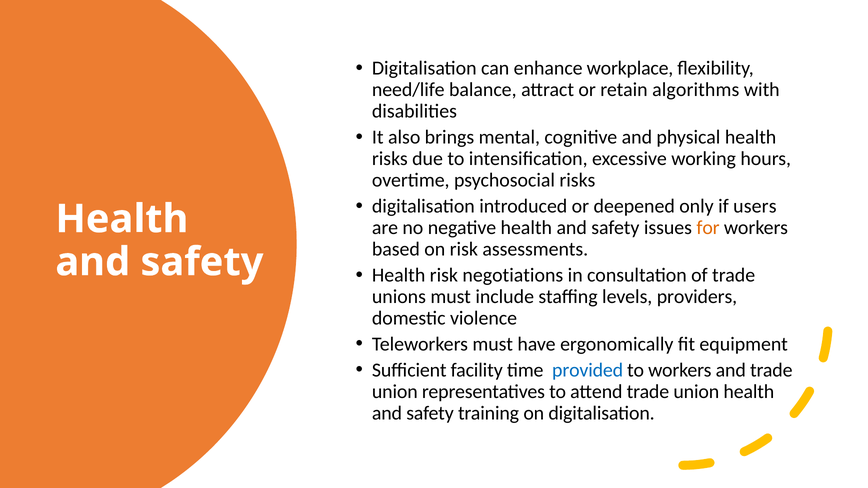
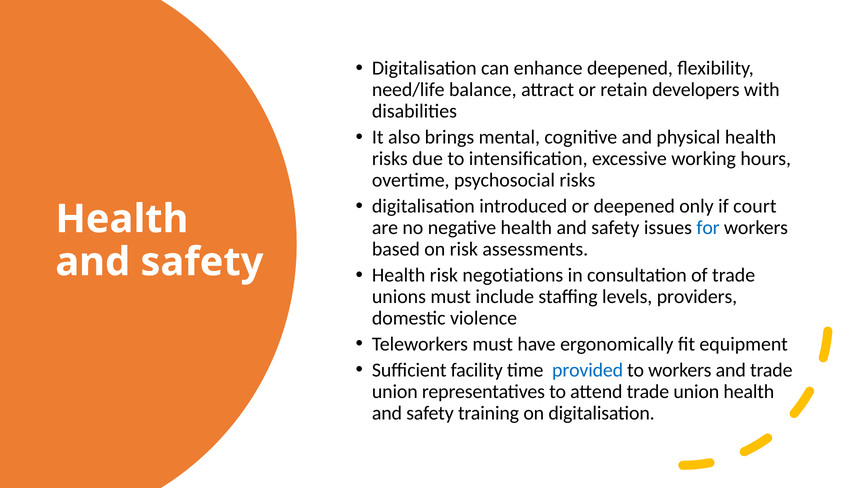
enhance workplace: workplace -> deepened (630, 68)
algorithms: algorithms -> developers (696, 90)
users: users -> court (755, 206)
for colour: orange -> blue (708, 228)
